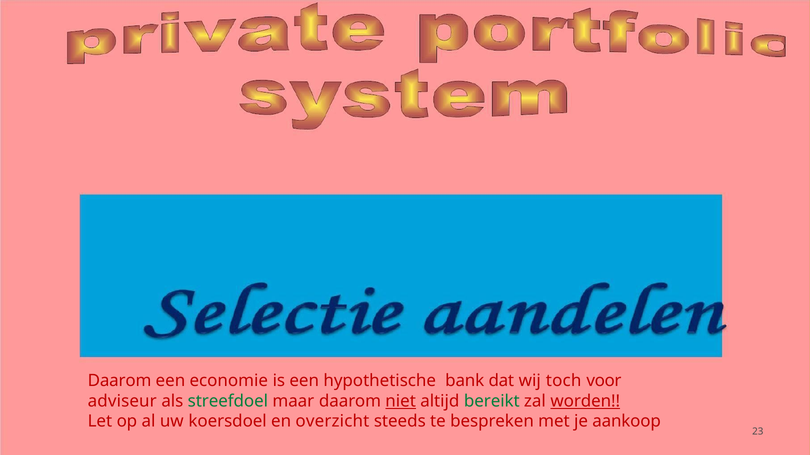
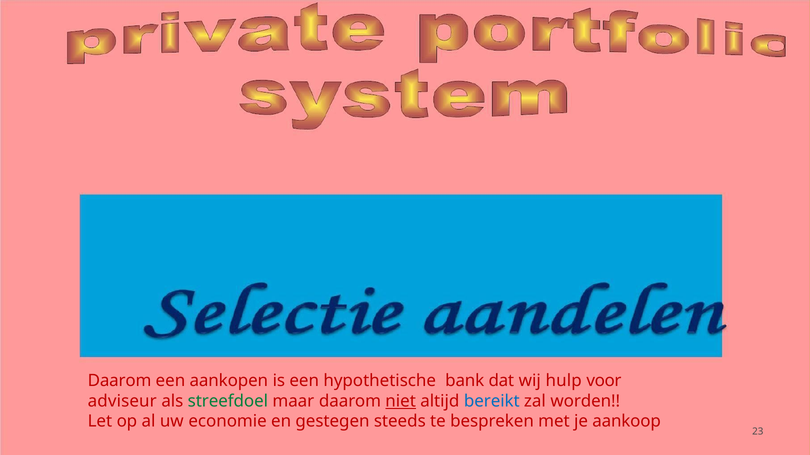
economie: economie -> aankopen (229, 381)
toch: toch -> hulp (564, 381)
bereikt colour: green -> blue (492, 401)
worden underline: present -> none (585, 401)
koersdoel: koersdoel -> economie (228, 421)
overzicht: overzicht -> gestegen (332, 421)
